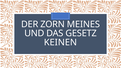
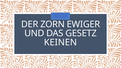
MEINES: MEINES -> EWIGER (83, 24)
